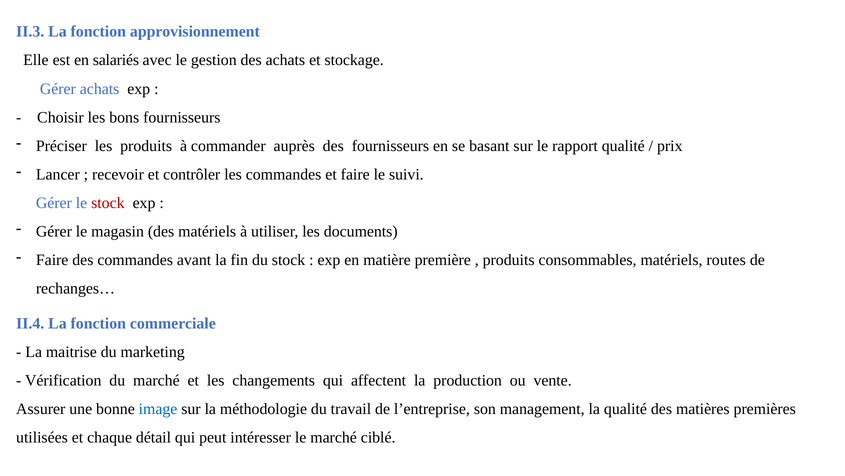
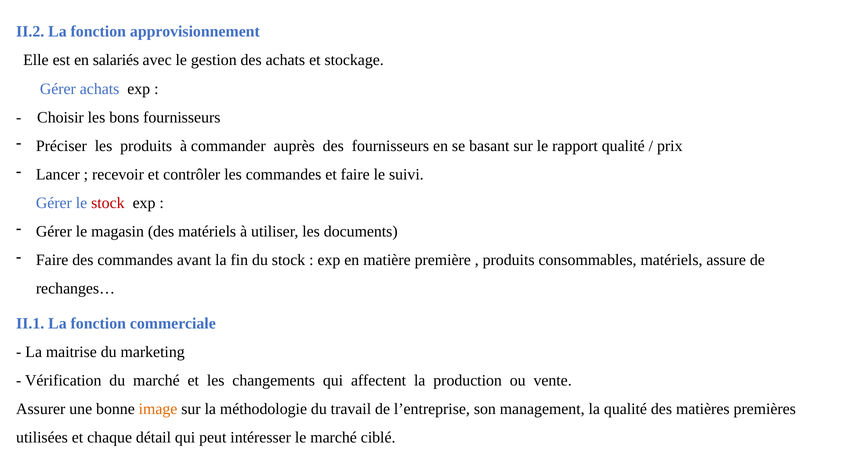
II.3: II.3 -> II.2 (30, 32)
routes: routes -> assure (726, 260)
II.4: II.4 -> II.1 (30, 323)
image colour: blue -> orange (158, 409)
